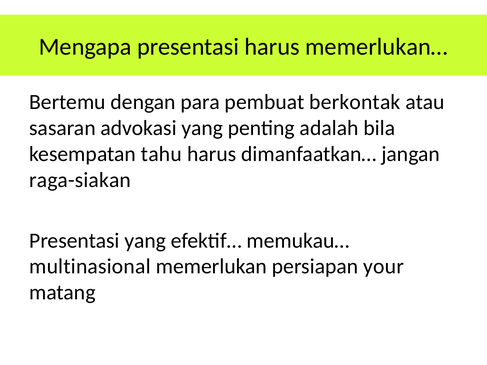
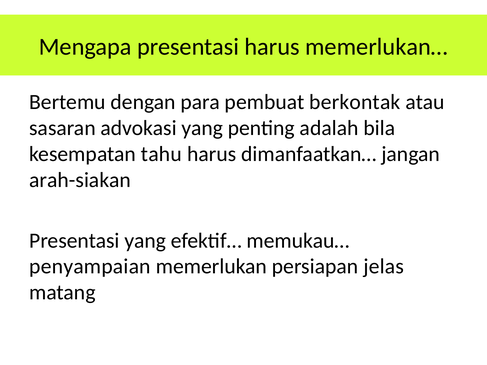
raga-siakan: raga-siakan -> arah-siakan (80, 180)
multinasional: multinasional -> penyampaian (90, 267)
your: your -> jelas (384, 267)
